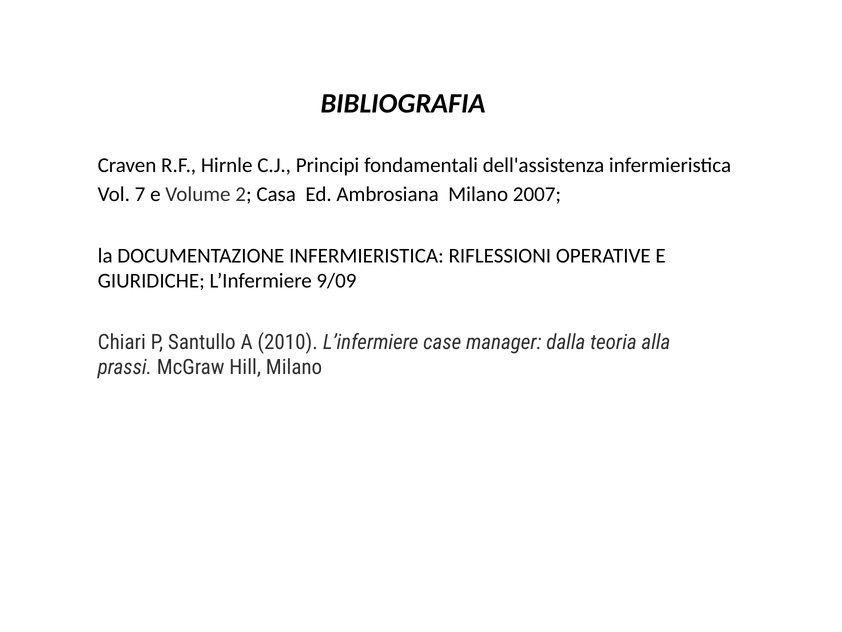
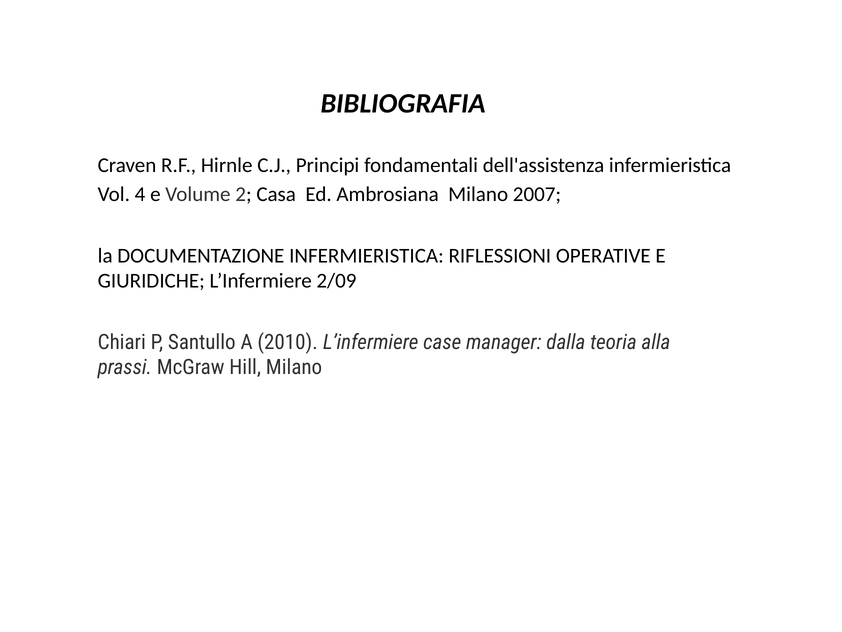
7: 7 -> 4 (140, 194)
9/09: 9/09 -> 2/09 (336, 281)
